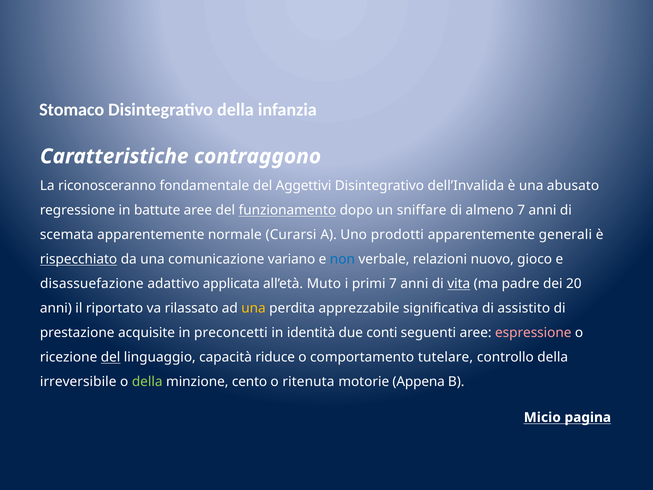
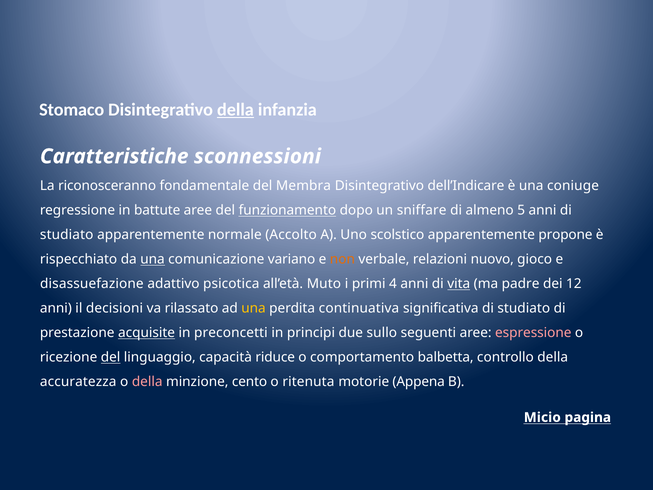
della underline: none -> present (235, 110)
contraggono: contraggono -> sconnessioni (258, 156)
Aggettivi: Aggettivi -> Membra (303, 186)
dell’Invalida: dell’Invalida -> dell’Indicare (466, 186)
abusato: abusato -> coniuge (573, 186)
almeno 7: 7 -> 5 (521, 210)
scemata: scemata -> studiato (67, 235)
Curarsi: Curarsi -> Accolto (291, 235)
prodotti: prodotti -> scolstico (397, 235)
generali: generali -> propone (565, 235)
rispecchiato underline: present -> none (79, 259)
una underline: none -> present (153, 259)
non colour: blue -> orange (342, 259)
applicata: applicata -> psicotica (231, 284)
primi 7: 7 -> 4 (393, 284)
20: 20 -> 12 (574, 284)
riportato: riportato -> decisioni (114, 308)
apprezzabile: apprezzabile -> continuativa (359, 308)
significativa di assistito: assistito -> studiato (524, 308)
acquisite underline: none -> present (147, 333)
identità: identità -> principi (311, 333)
conti: conti -> sullo (382, 333)
tutelare: tutelare -> balbetta (446, 357)
irreversibile: irreversibile -> accuratezza (78, 382)
della colour: light green -> pink (147, 382)
